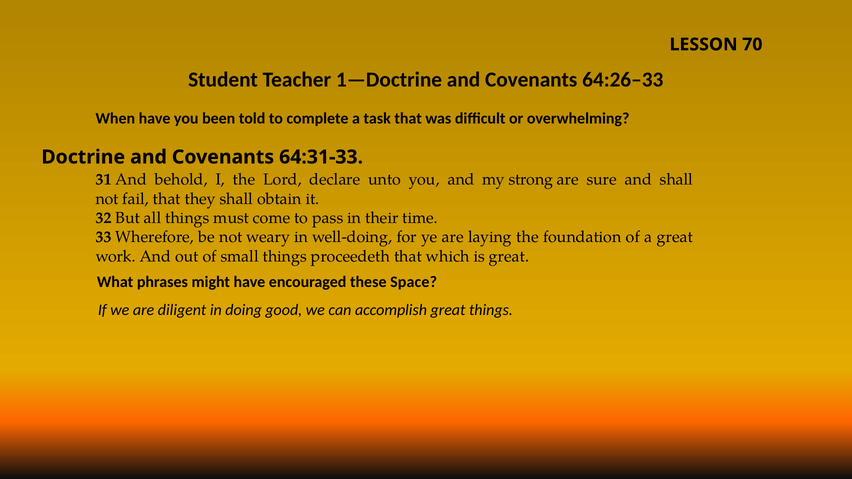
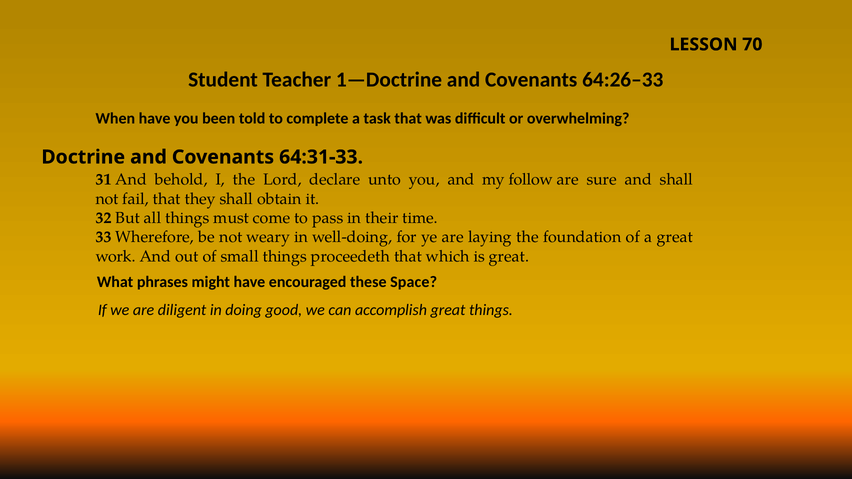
strong: strong -> follow (531, 180)
